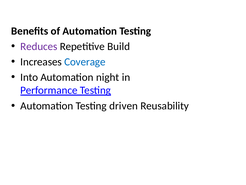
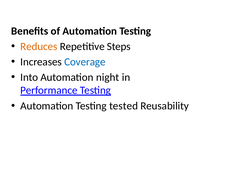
Reduces colour: purple -> orange (39, 46)
Build: Build -> Steps (119, 46)
driven: driven -> tested (124, 106)
